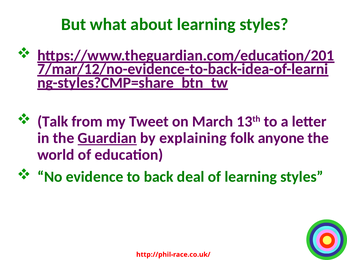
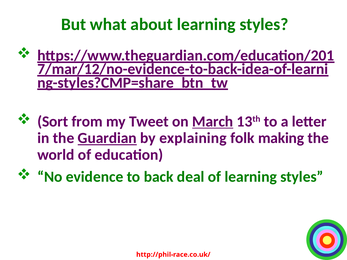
Talk: Talk -> Sort (53, 122)
March underline: none -> present (213, 122)
anyone: anyone -> making (281, 138)
